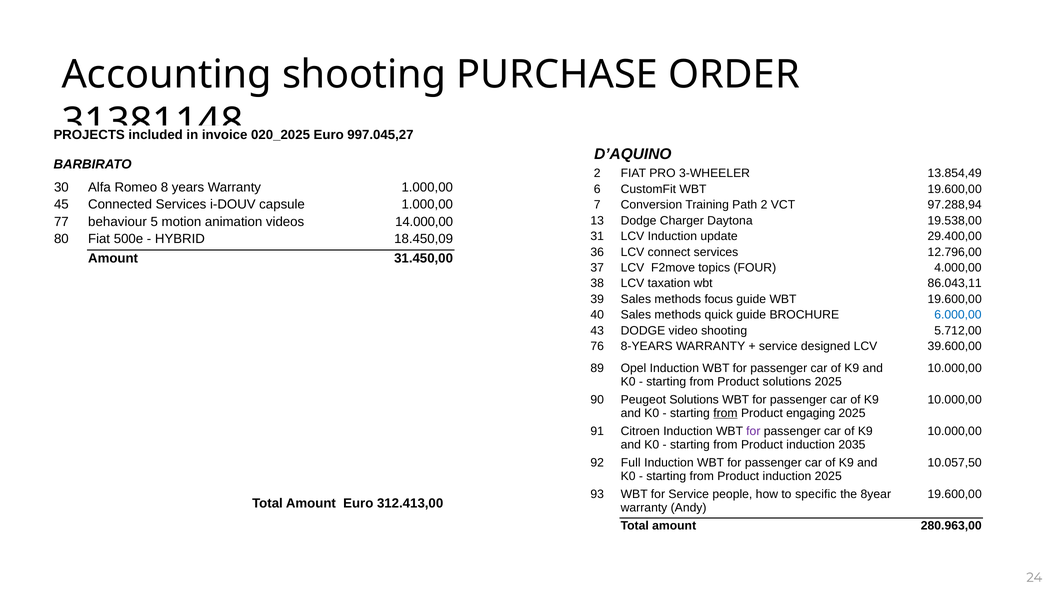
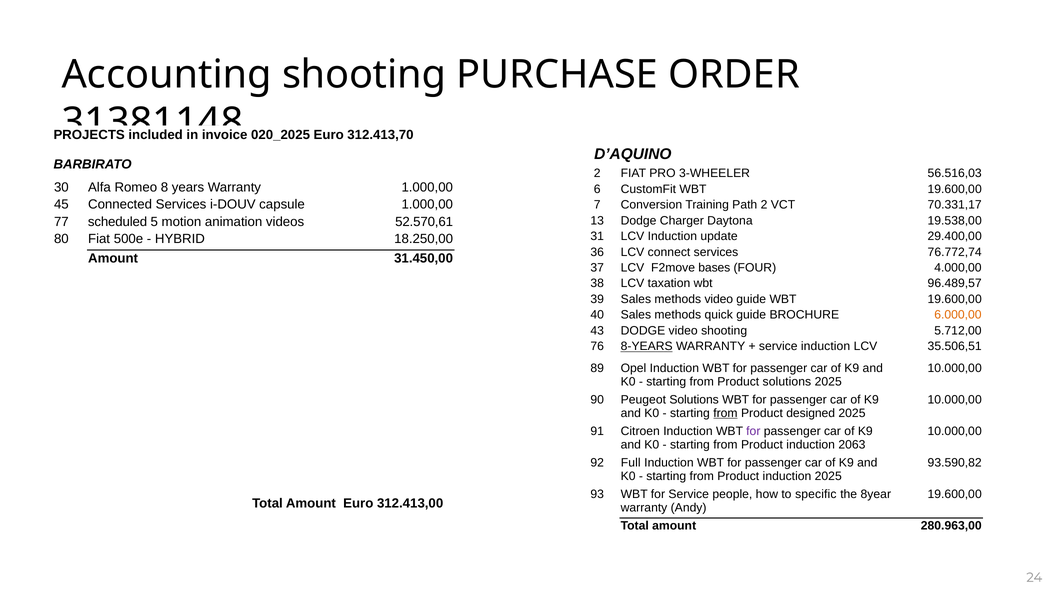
997.045,27: 997.045,27 -> 312.413,70 (380, 135)
13.854,49: 13.854,49 -> 56.516,03 (955, 173)
97.288,94: 97.288,94 -> 70.331,17 (955, 205)
behaviour: behaviour -> scheduled (118, 222)
14.000,00: 14.000,00 -> 52.570,61 (424, 222)
18.450,09: 18.450,09 -> 18.250,00 (424, 239)
12.796,00: 12.796,00 -> 76.772,74 (955, 252)
topics: topics -> bases (714, 268)
86.043,11: 86.043,11 -> 96.489,57 (955, 284)
methods focus: focus -> video (719, 299)
6.000,00 colour: blue -> orange (958, 315)
8-YEARS underline: none -> present (647, 347)
service designed: designed -> induction (826, 347)
39.600,00: 39.600,00 -> 35.506,51 (955, 347)
engaging: engaging -> designed (811, 413)
2035: 2035 -> 2063 (852, 445)
10.057,50: 10.057,50 -> 93.590,82 (955, 463)
